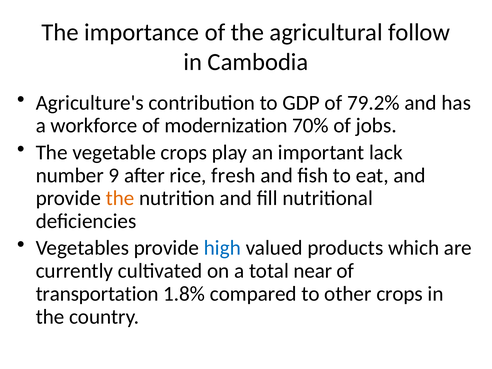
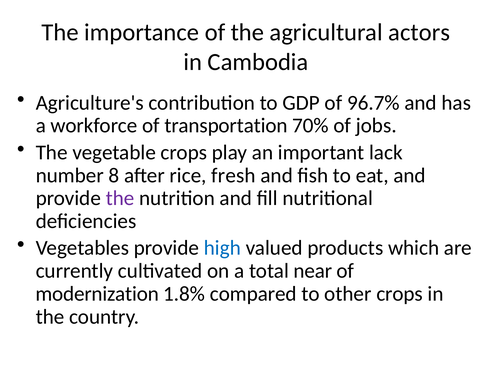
follow: follow -> actors (419, 32)
79.2%: 79.2% -> 96.7% (373, 103)
modernization: modernization -> transportation (226, 126)
9: 9 -> 8 (114, 175)
the colour: orange -> purple (120, 198)
transportation: transportation -> modernization (97, 294)
